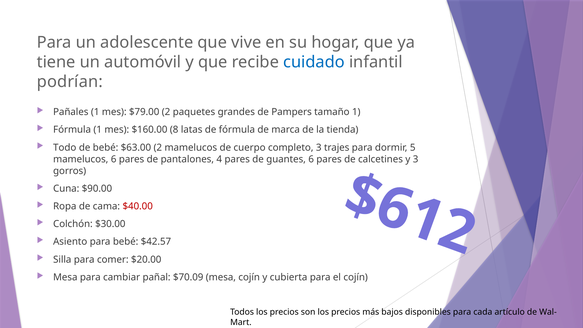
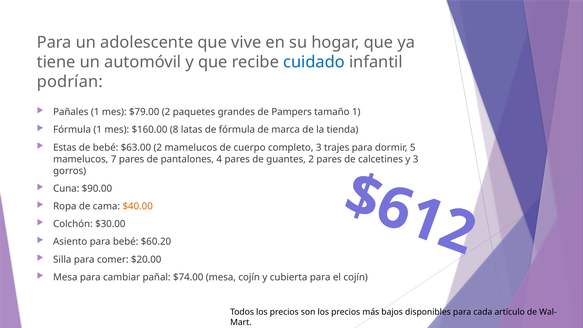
Todo: Todo -> Estas (65, 148)
mamelucos 6: 6 -> 7 (114, 159)
guantes 6: 6 -> 2 (311, 159)
$40.00 colour: red -> orange (138, 206)
$42.57: $42.57 -> $60.20 (156, 242)
$70.09: $70.09 -> $74.00 (188, 277)
